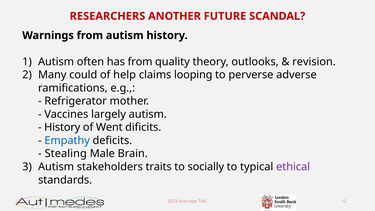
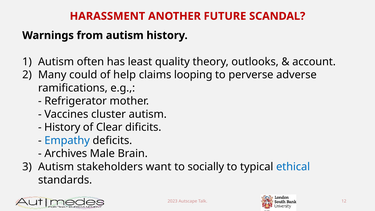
RESEARCHERS: RESEARCHERS -> HARASSMENT (107, 16)
has from: from -> least (140, 62)
revision: revision -> account (314, 62)
largely: largely -> cluster (109, 114)
Went: Went -> Clear (109, 127)
Stealing: Stealing -> Archives (66, 154)
traits: traits -> want (159, 167)
ethical colour: purple -> blue (293, 167)
